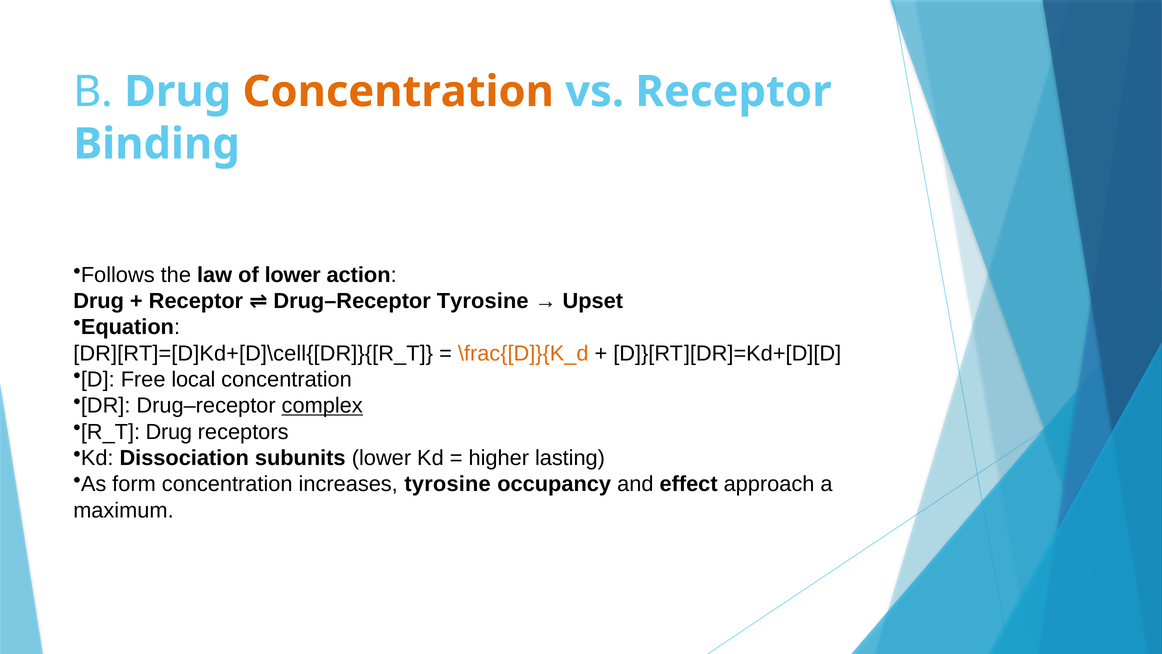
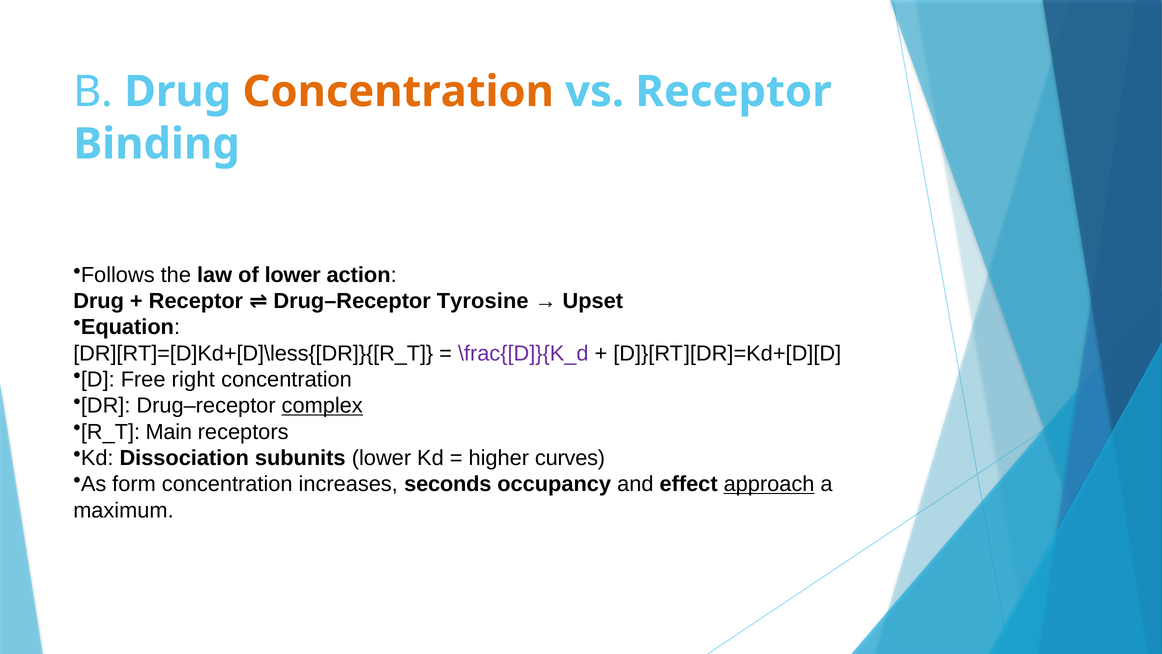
DR][RT]=[D]Kd+[D]\cell{[DR]}{[R_T: DR][RT]=[D]Kd+[D]\cell{[DR]}{[R_T -> DR][RT]=[D]Kd+[D]\less{[DR]}{[R_T (253, 353)
\frac{[D]}{K_d colour: orange -> purple (523, 353)
local: local -> right (193, 379)
Drug: Drug -> Main (169, 432)
lasting: lasting -> curves (570, 458)
increases tyrosine: tyrosine -> seconds (448, 484)
approach underline: none -> present (769, 484)
